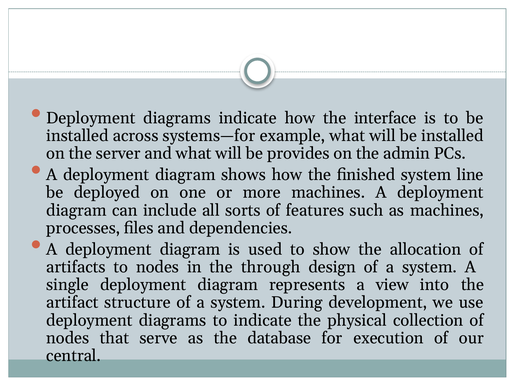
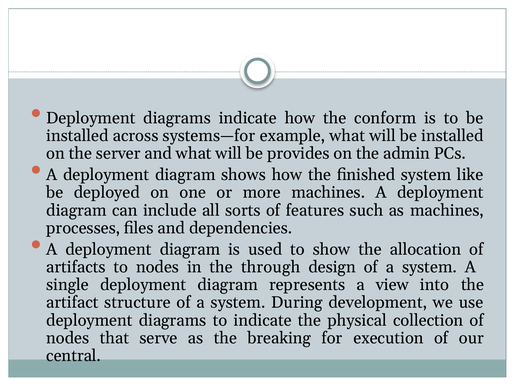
interface: interface -> conform (385, 118)
line: line -> like (470, 175)
database: database -> breaking (279, 338)
